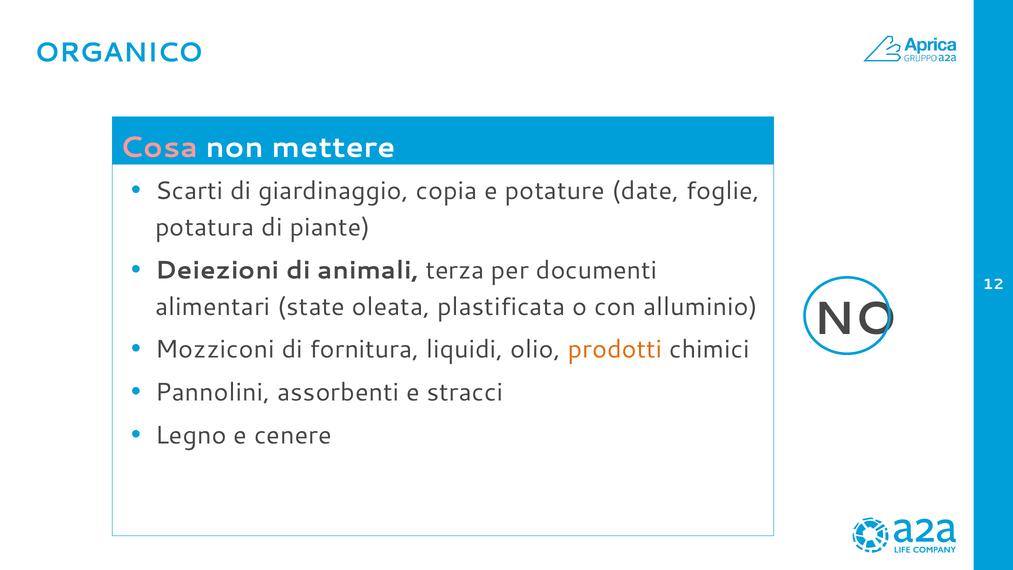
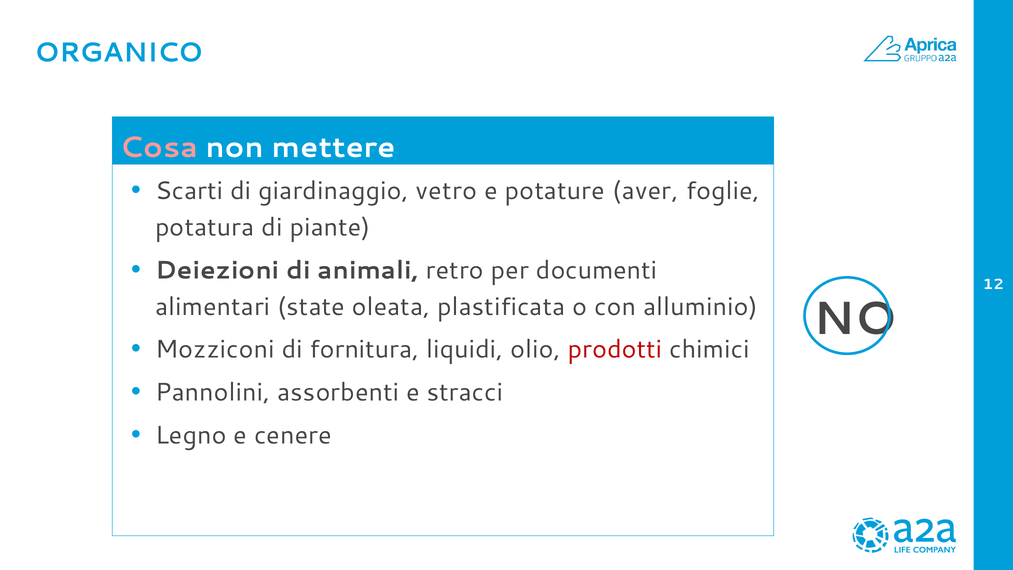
copia: copia -> vetro (447, 191)
date: date -> aver (645, 191)
terza: terza -> retro (455, 270)
prodotti colour: orange -> red (615, 349)
